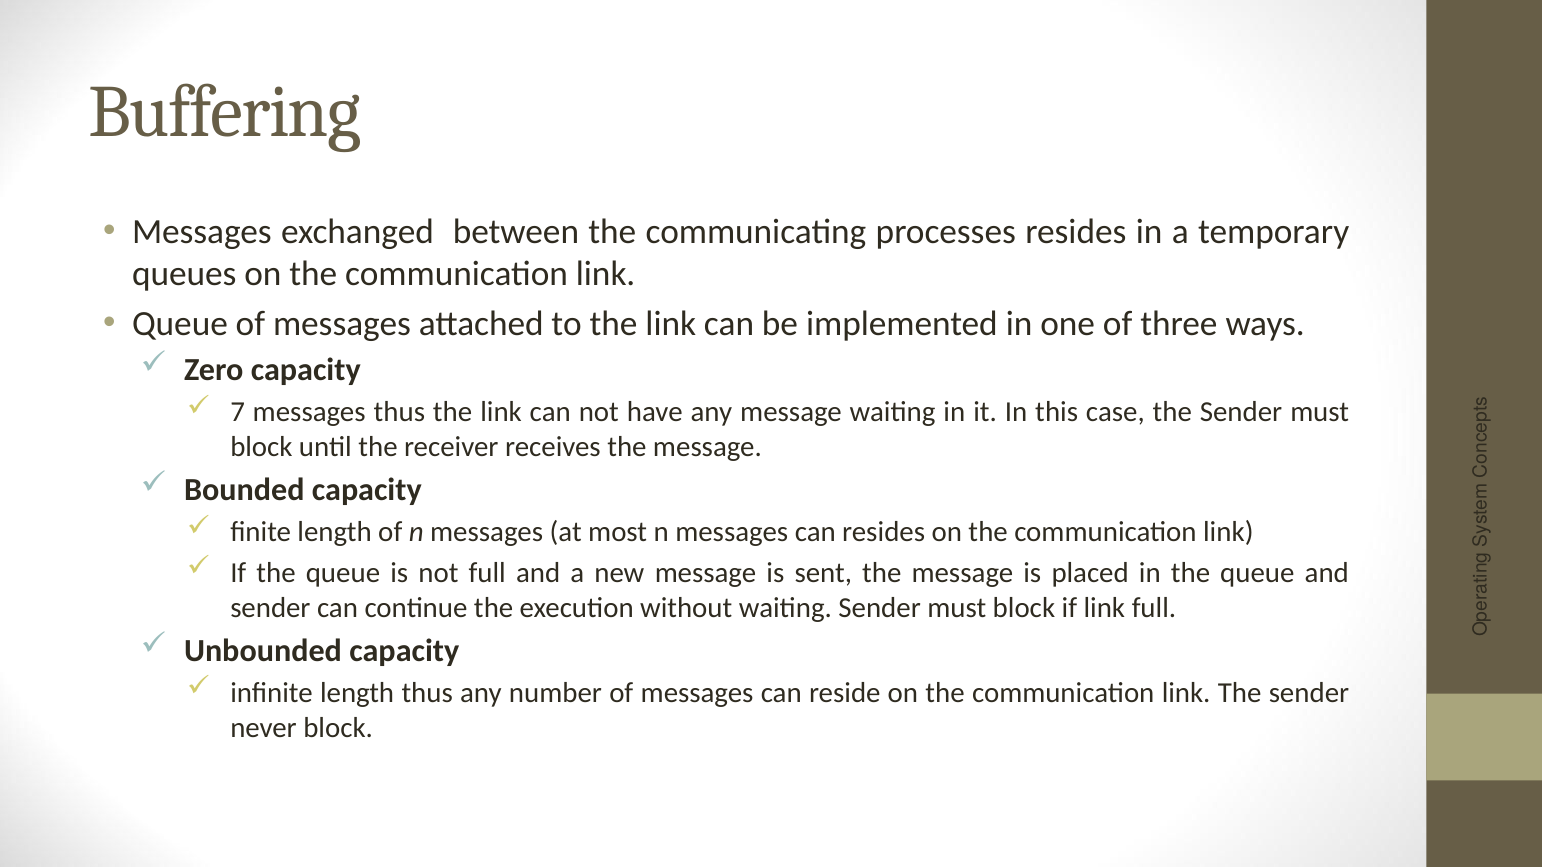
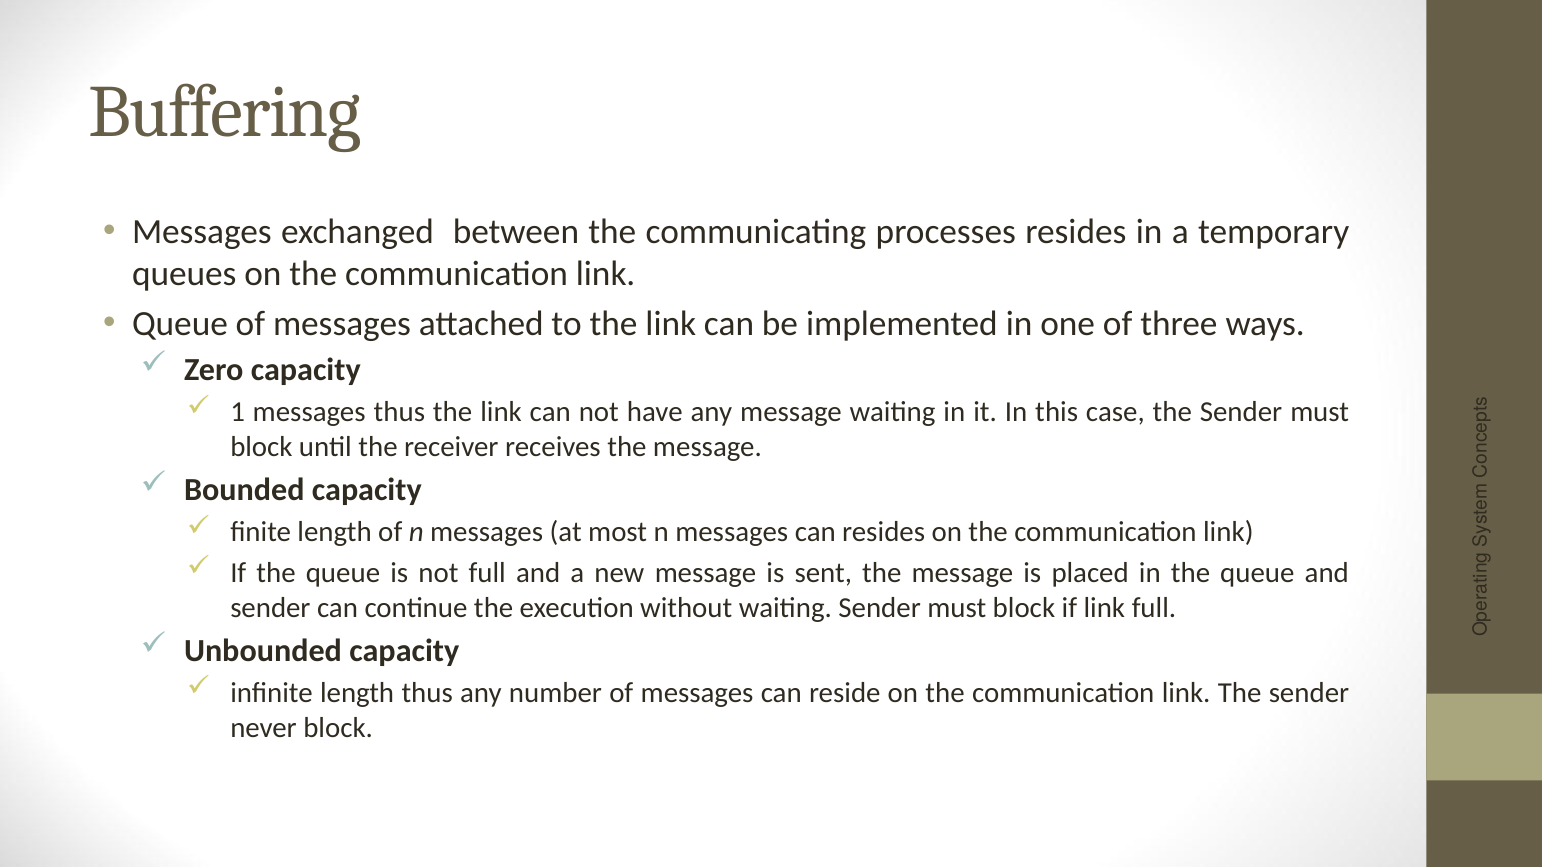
7: 7 -> 1 (238, 412)
